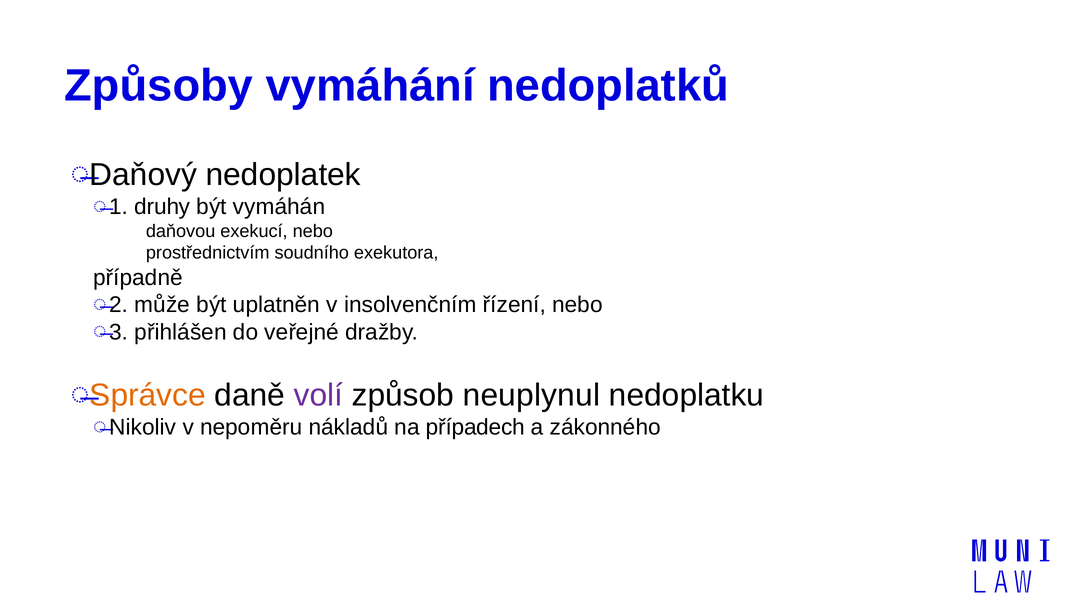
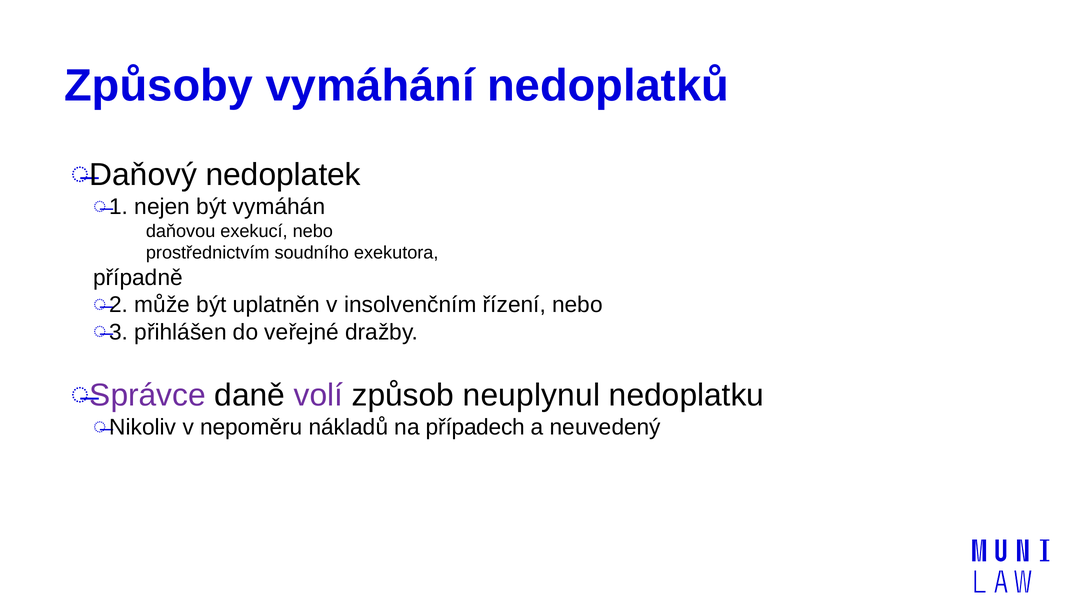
druhy: druhy -> nejen (162, 207)
Správce colour: orange -> purple (148, 396)
zákonného: zákonného -> neuvedený (605, 428)
